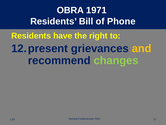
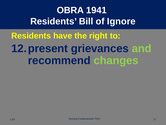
1971: 1971 -> 1941 (96, 10)
Phone: Phone -> Ignore (121, 21)
and colour: yellow -> light green (142, 48)
